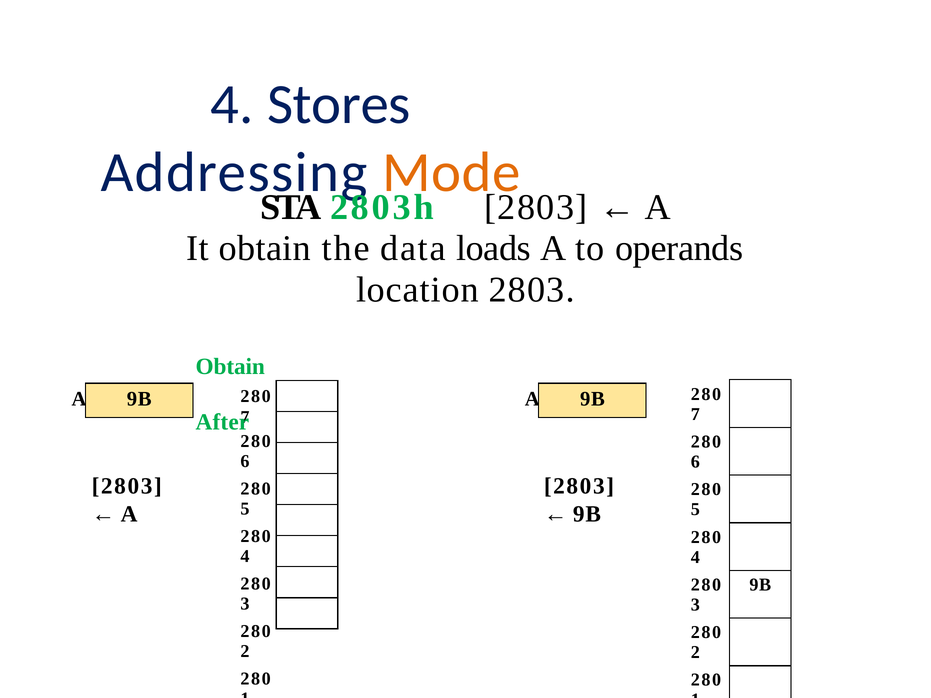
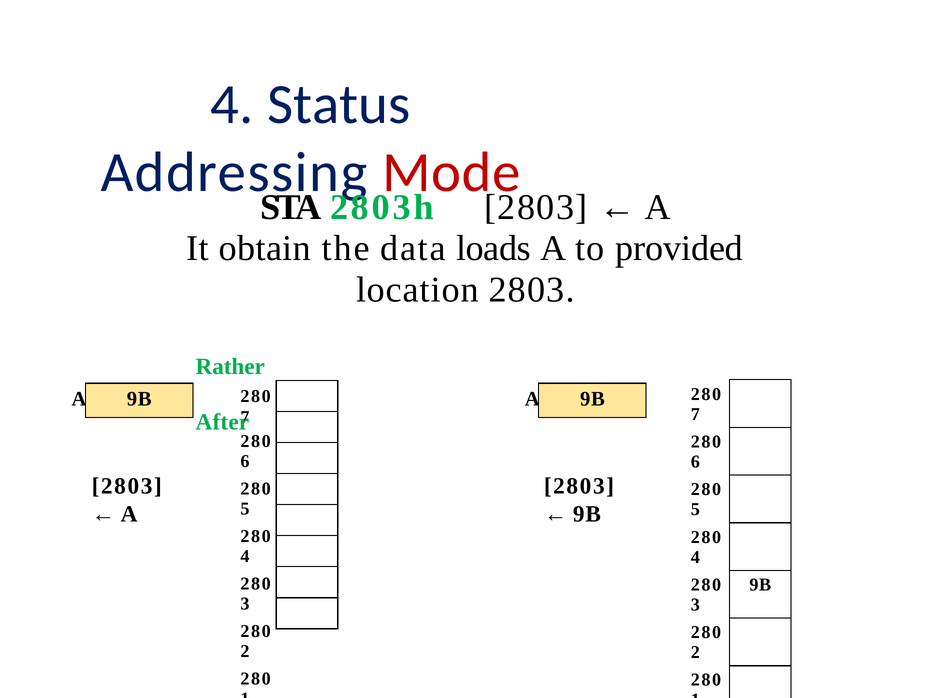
Stores: Stores -> Status (339, 104)
Mode colour: orange -> red (451, 173)
operands: operands -> provided (679, 249)
Obtain: Obtain -> Rather (230, 367)
